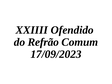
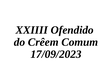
Refrão: Refrão -> Crêem (43, 42)
